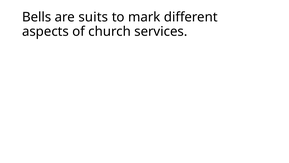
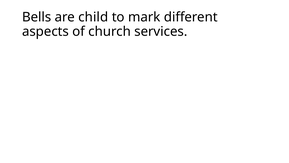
suits: suits -> child (93, 17)
